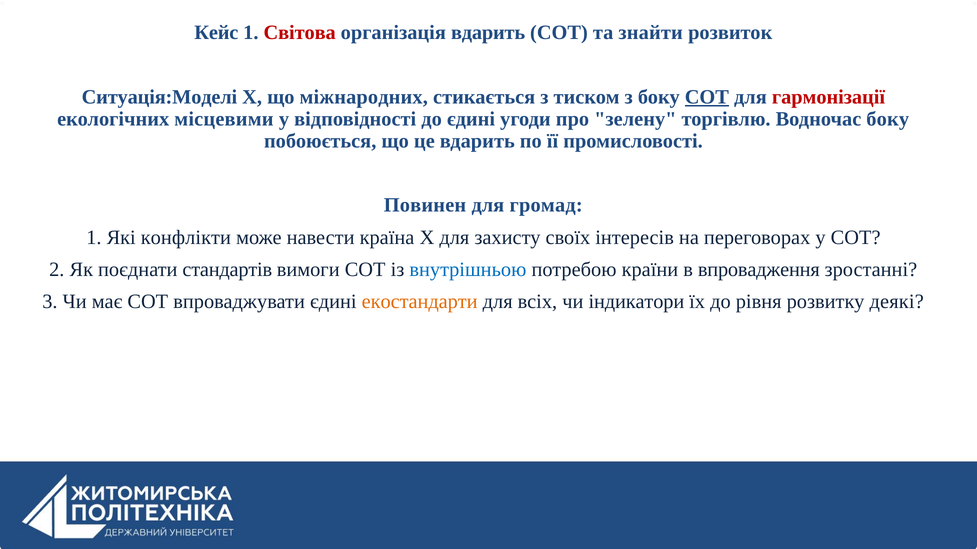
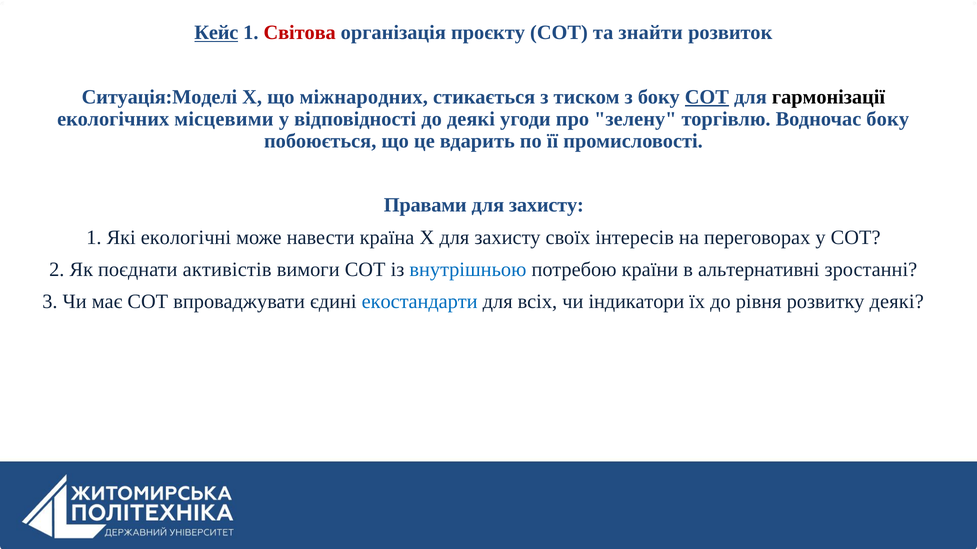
Кейс underline: none -> present (216, 33)
організація вдарить: вдарить -> проєкту (488, 33)
гармонізації colour: red -> black (828, 97)
до єдині: єдині -> деякі (471, 119)
Повинен: Повинен -> Правами (425, 205)
громад: громад -> захисту (546, 205)
конфлікти: конфлікти -> екологічні (186, 238)
стандартів: стандартів -> активістів (227, 270)
впровадження: впровадження -> альтернативні (759, 270)
екостандарти colour: orange -> blue (420, 302)
